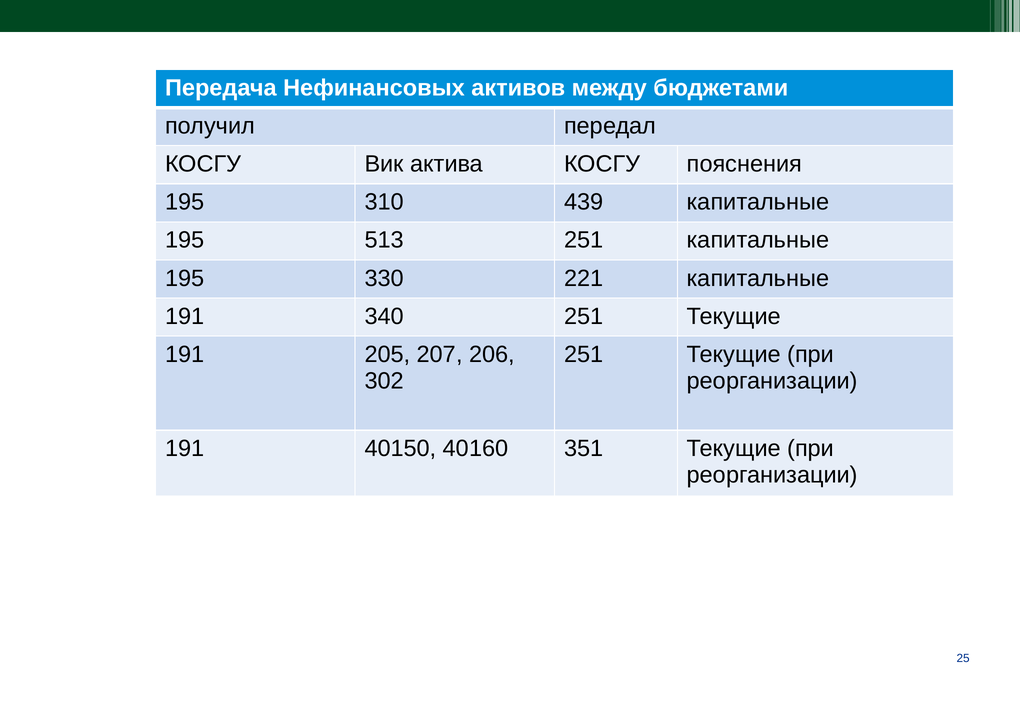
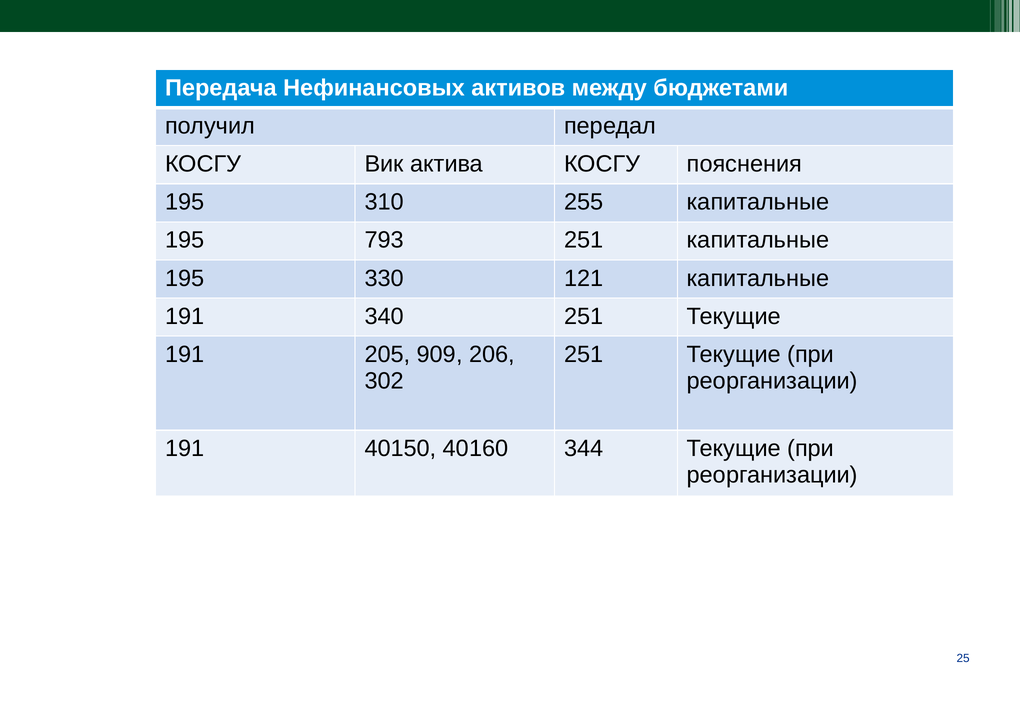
439: 439 -> 255 (584, 202)
513: 513 -> 793 (384, 240)
221: 221 -> 121 (584, 278)
207: 207 -> 909 (440, 355)
351: 351 -> 344 (584, 449)
